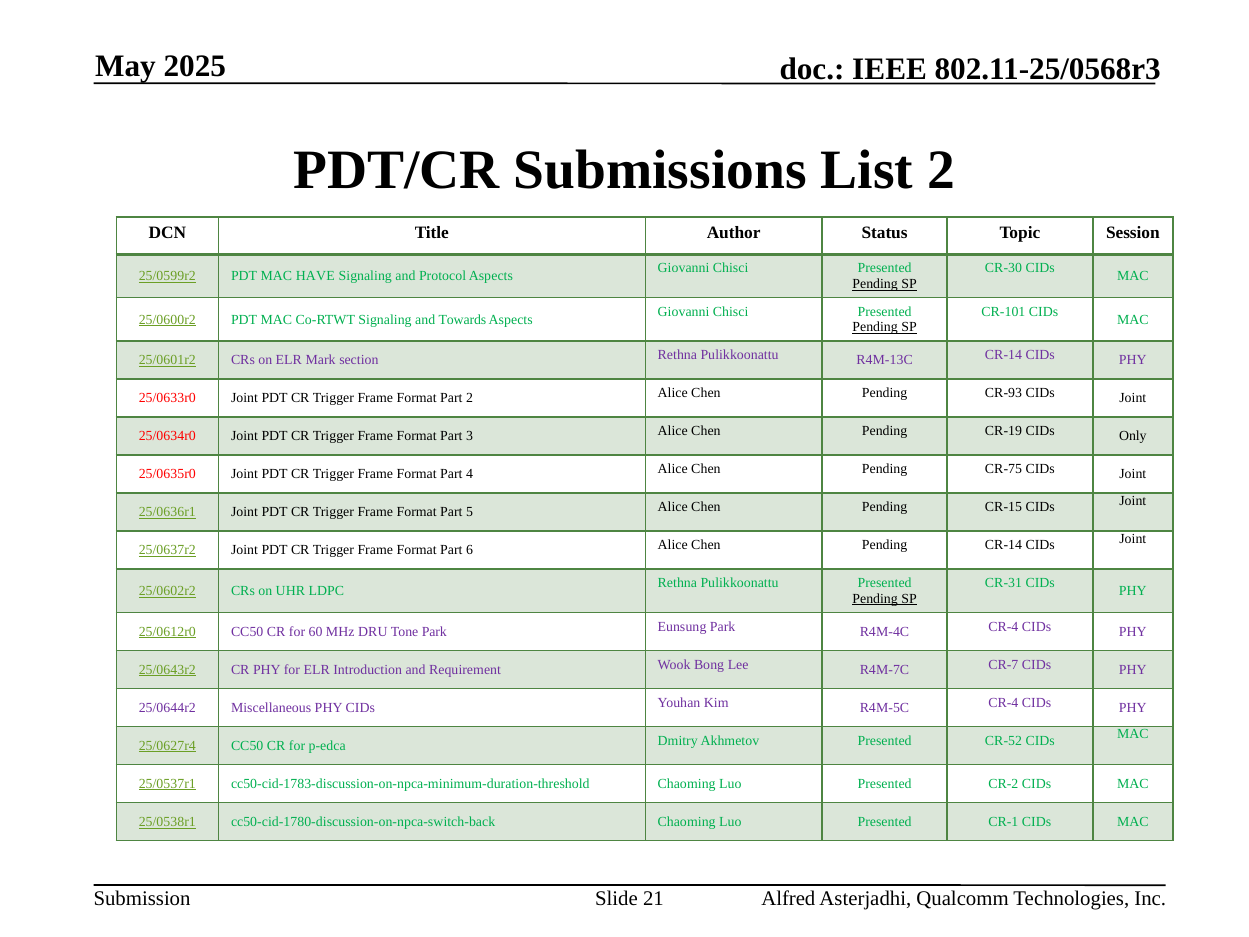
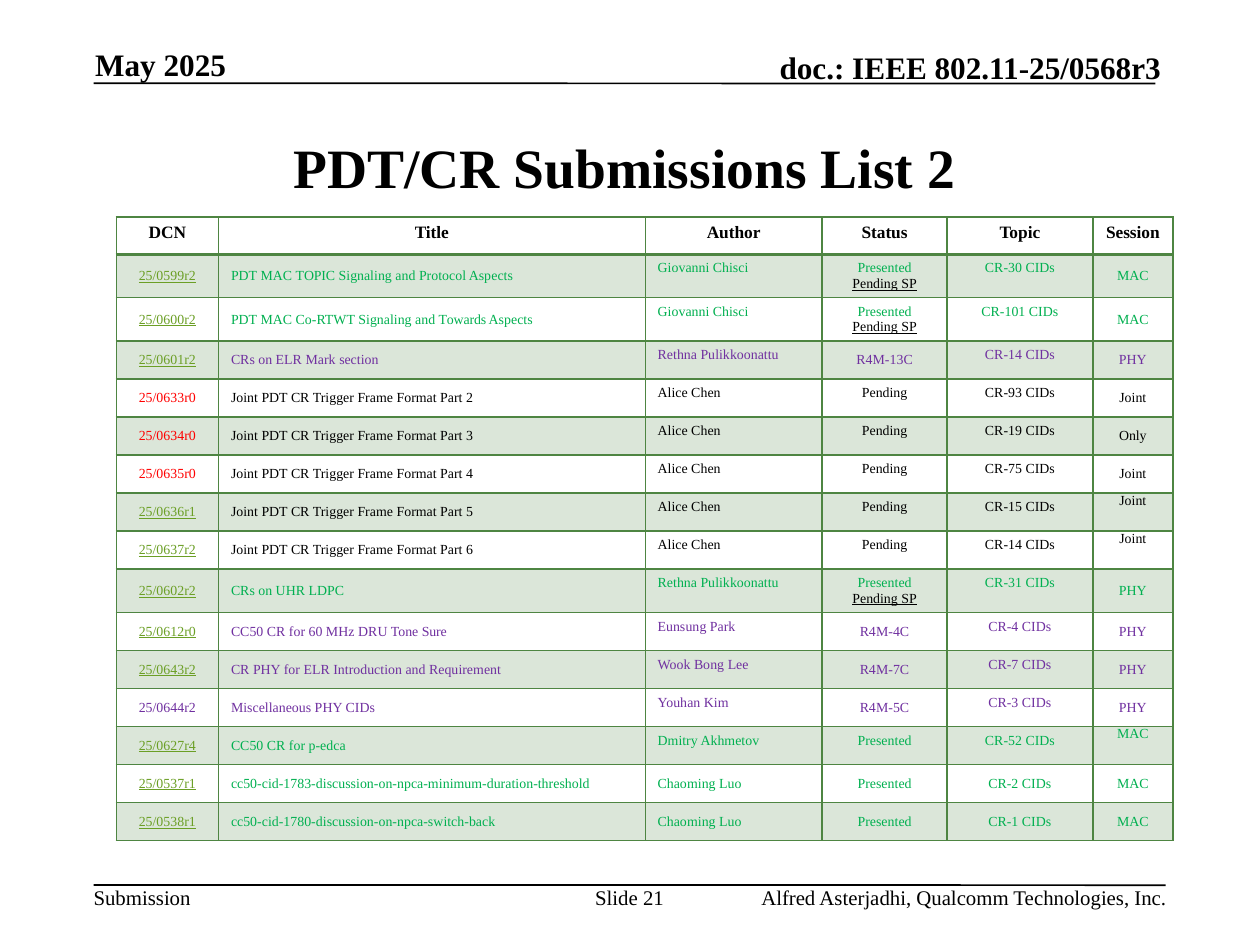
MAC HAVE: HAVE -> TOPIC (315, 276)
Tone Park: Park -> Sure (434, 631)
R4M-5C CR-4: CR-4 -> CR-3 (1003, 702)
